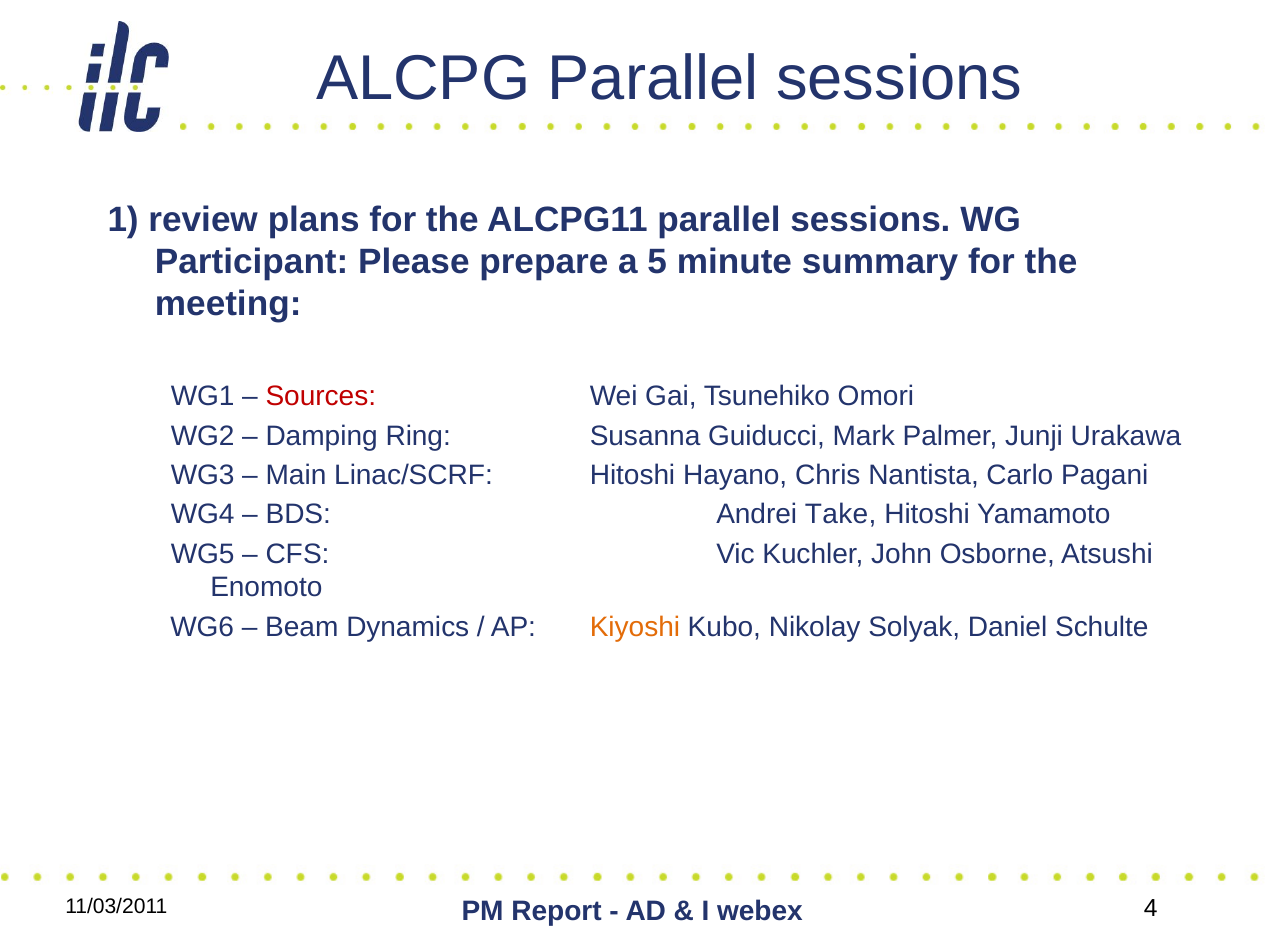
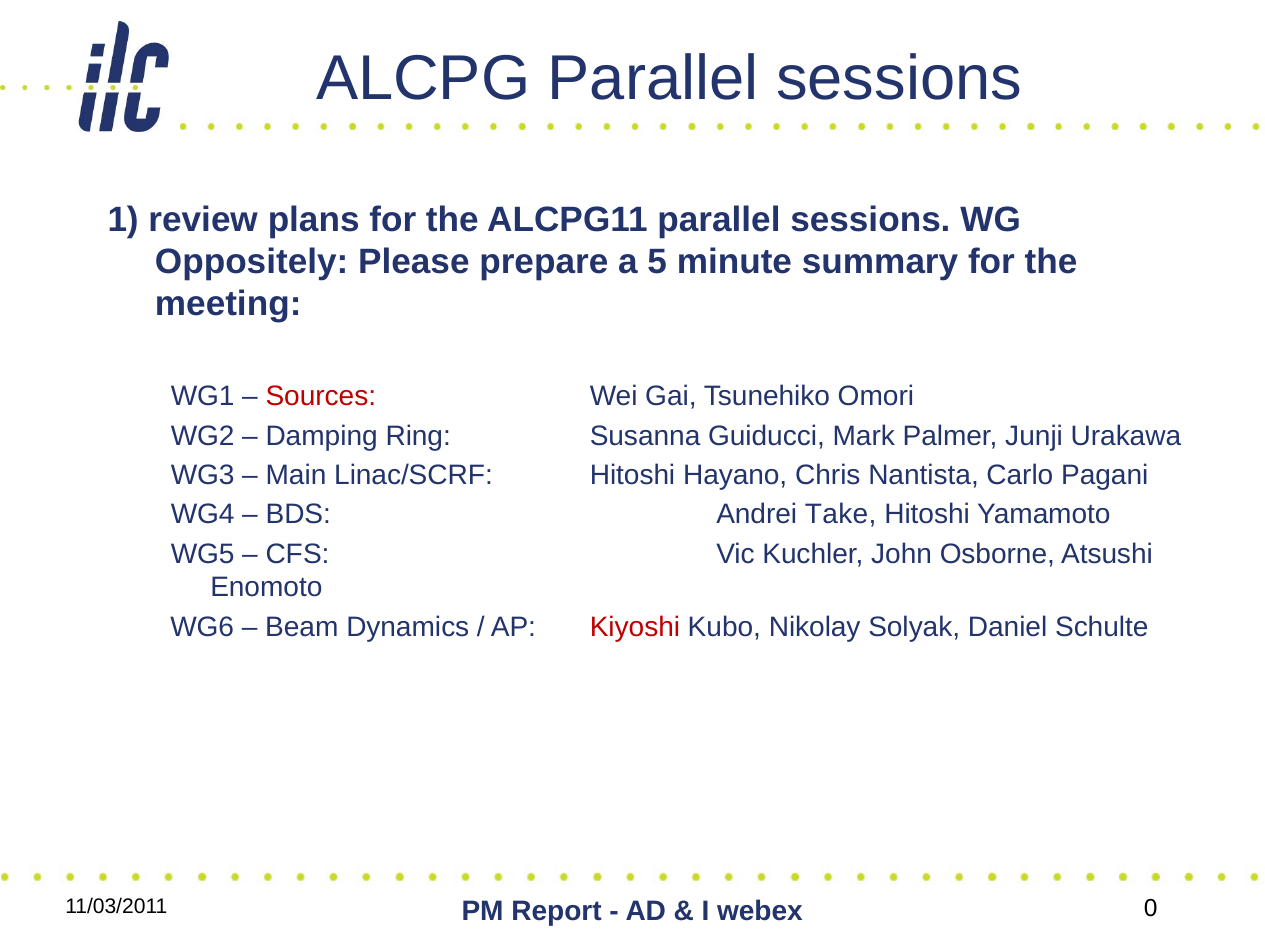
Participant: Participant -> Oppositely (252, 262)
Kiyoshi colour: orange -> red (635, 627)
4: 4 -> 0 (1151, 908)
